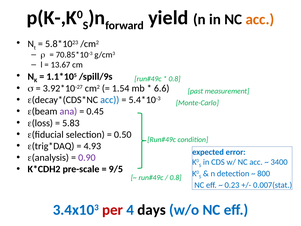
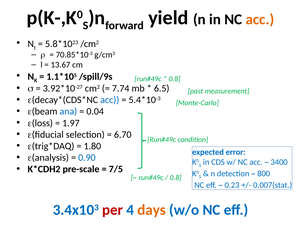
1.54: 1.54 -> 7.74 (121, 88)
6.6: 6.6 -> 6.5 (162, 88)
ana colour: purple -> blue (68, 111)
0.45: 0.45 -> 0.04 (95, 111)
5.83: 5.83 -> 1.97 (71, 123)
0.50: 0.50 -> 6.70 (123, 134)
4.93: 4.93 -> 1.80 (92, 146)
0.90 colour: purple -> blue (87, 157)
9/5: 9/5 -> 7/5 (116, 169)
days colour: black -> orange (152, 210)
